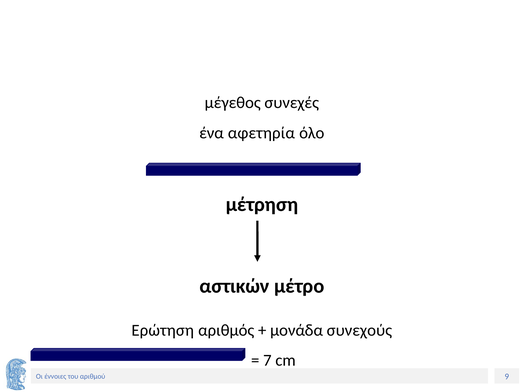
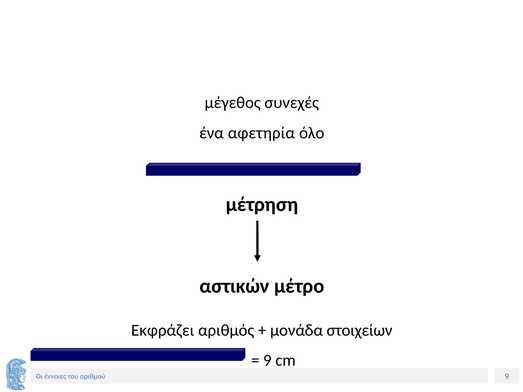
Ερώτηση: Ερώτηση -> Εκφράζει (163, 330)
συνεχούς: συνεχούς -> στοιχείων (360, 330)
7: 7 -> 9 (267, 361)
